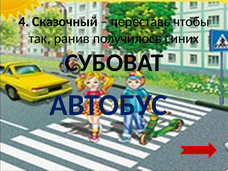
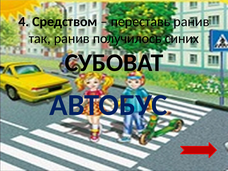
Сказочный: Сказочный -> Средством (65, 22)
переставь чтобы: чтобы -> ранив (191, 22)
